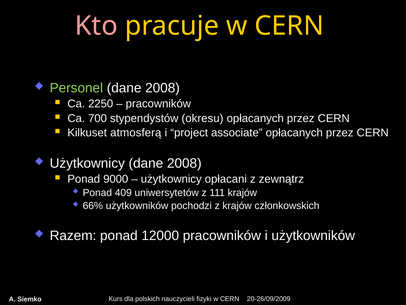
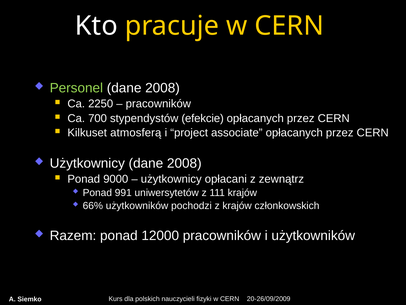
Kto colour: pink -> white (96, 26)
okresu: okresu -> efekcie (203, 118)
409: 409 -> 991 (123, 192)
